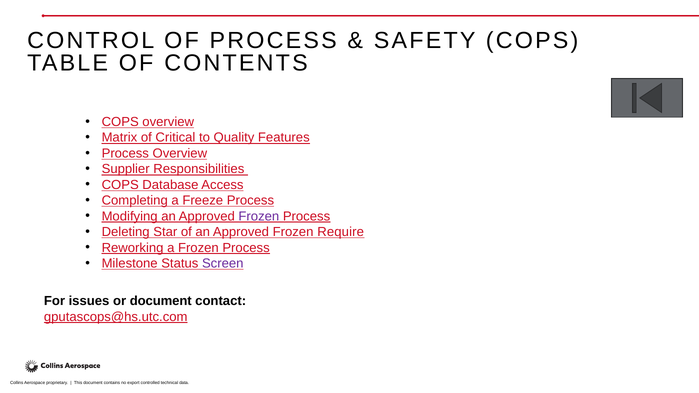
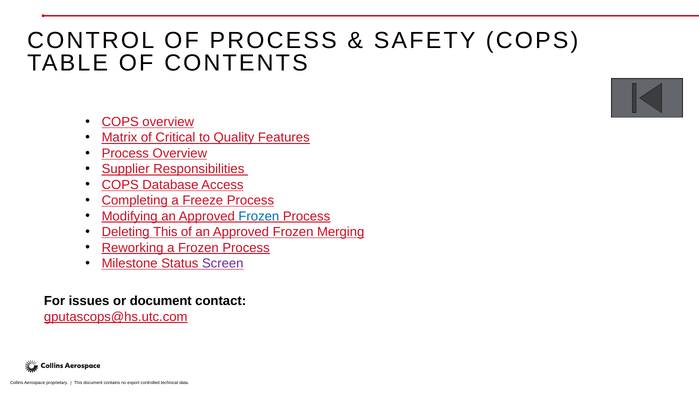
Frozen colour: purple -> blue (259, 216)
Deleting Star: Star -> This (165, 232)
Require: Require -> Merging (341, 232)
